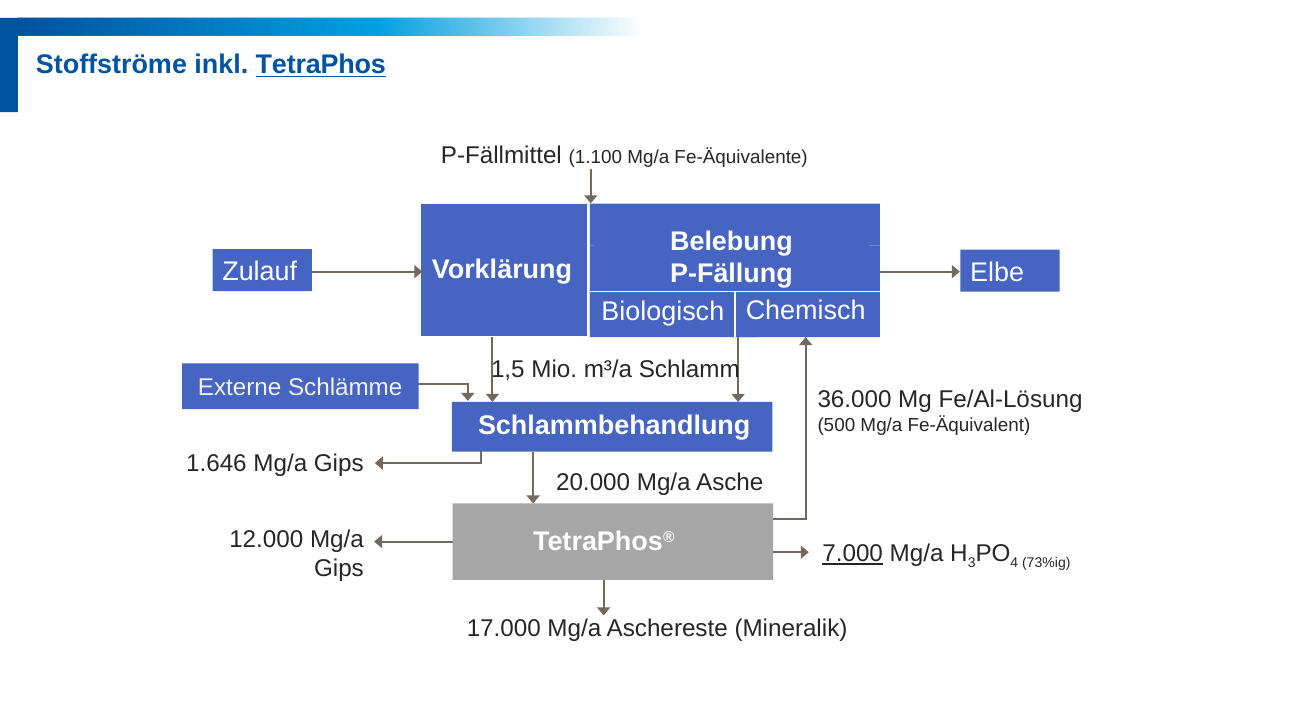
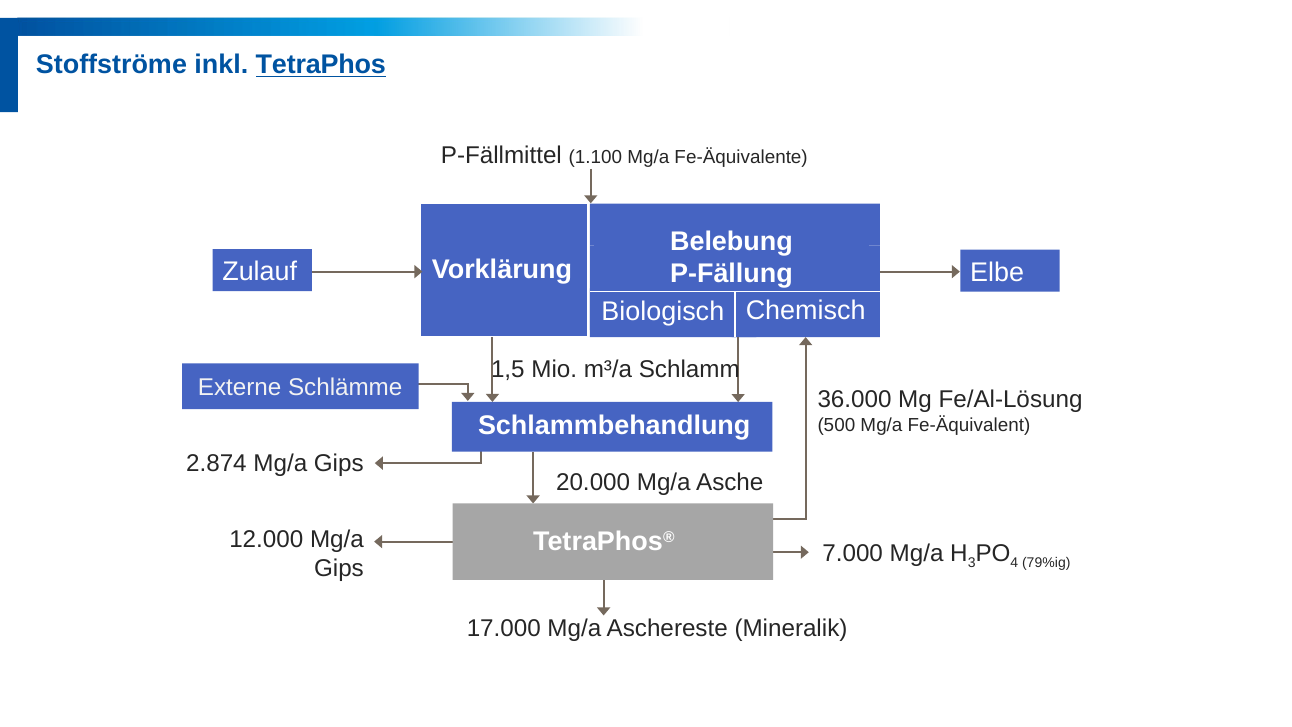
1.646: 1.646 -> 2.874 (216, 463)
7.000 underline: present -> none (853, 553)
73%ig: 73%ig -> 79%ig (1046, 563)
